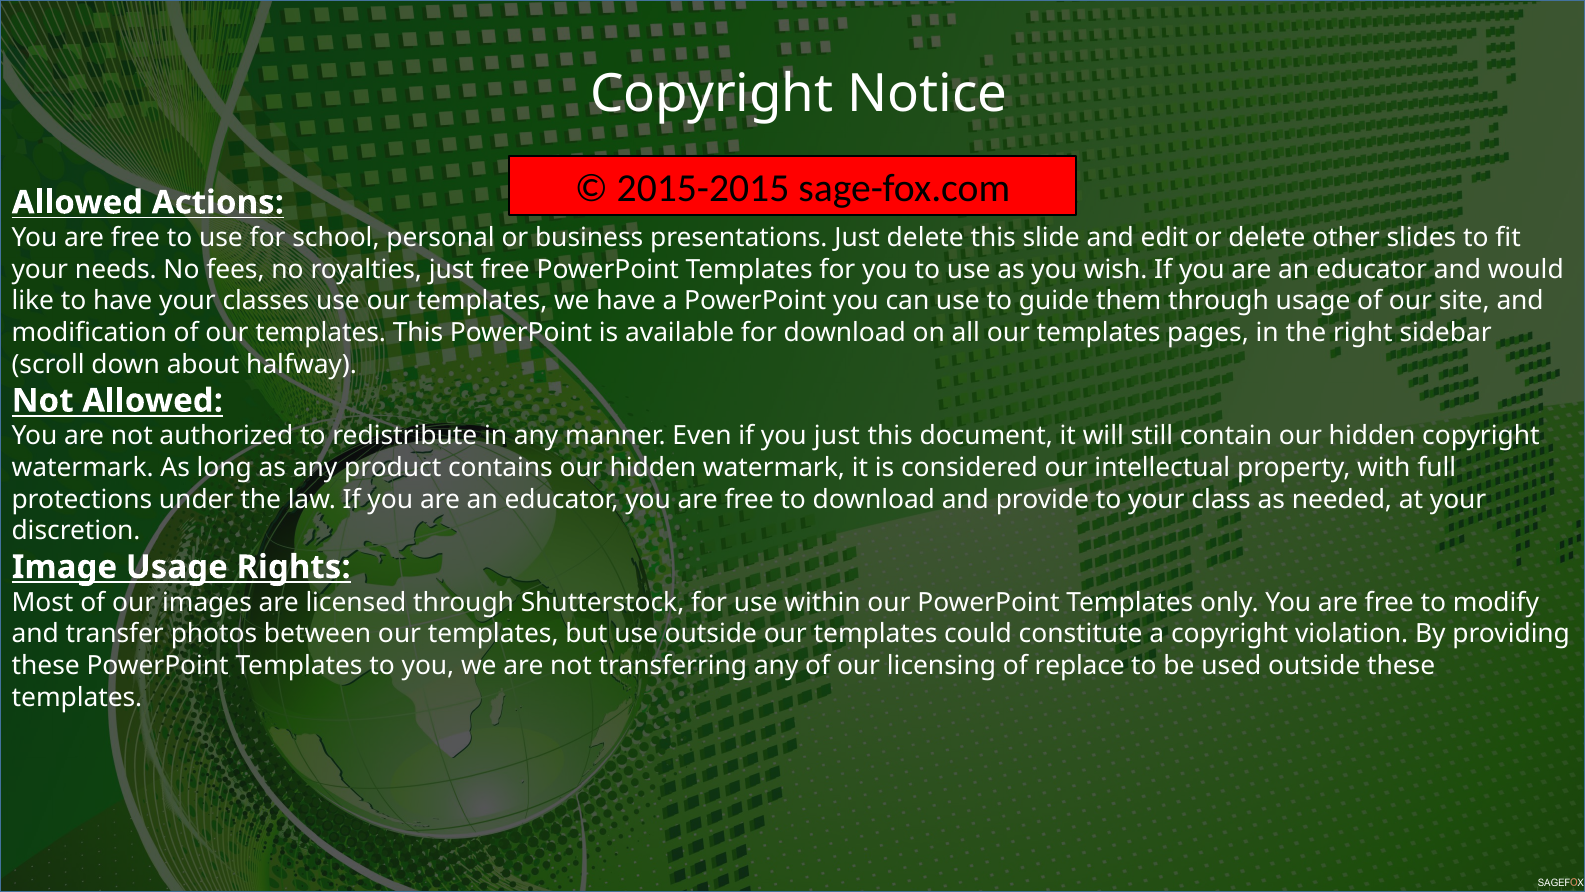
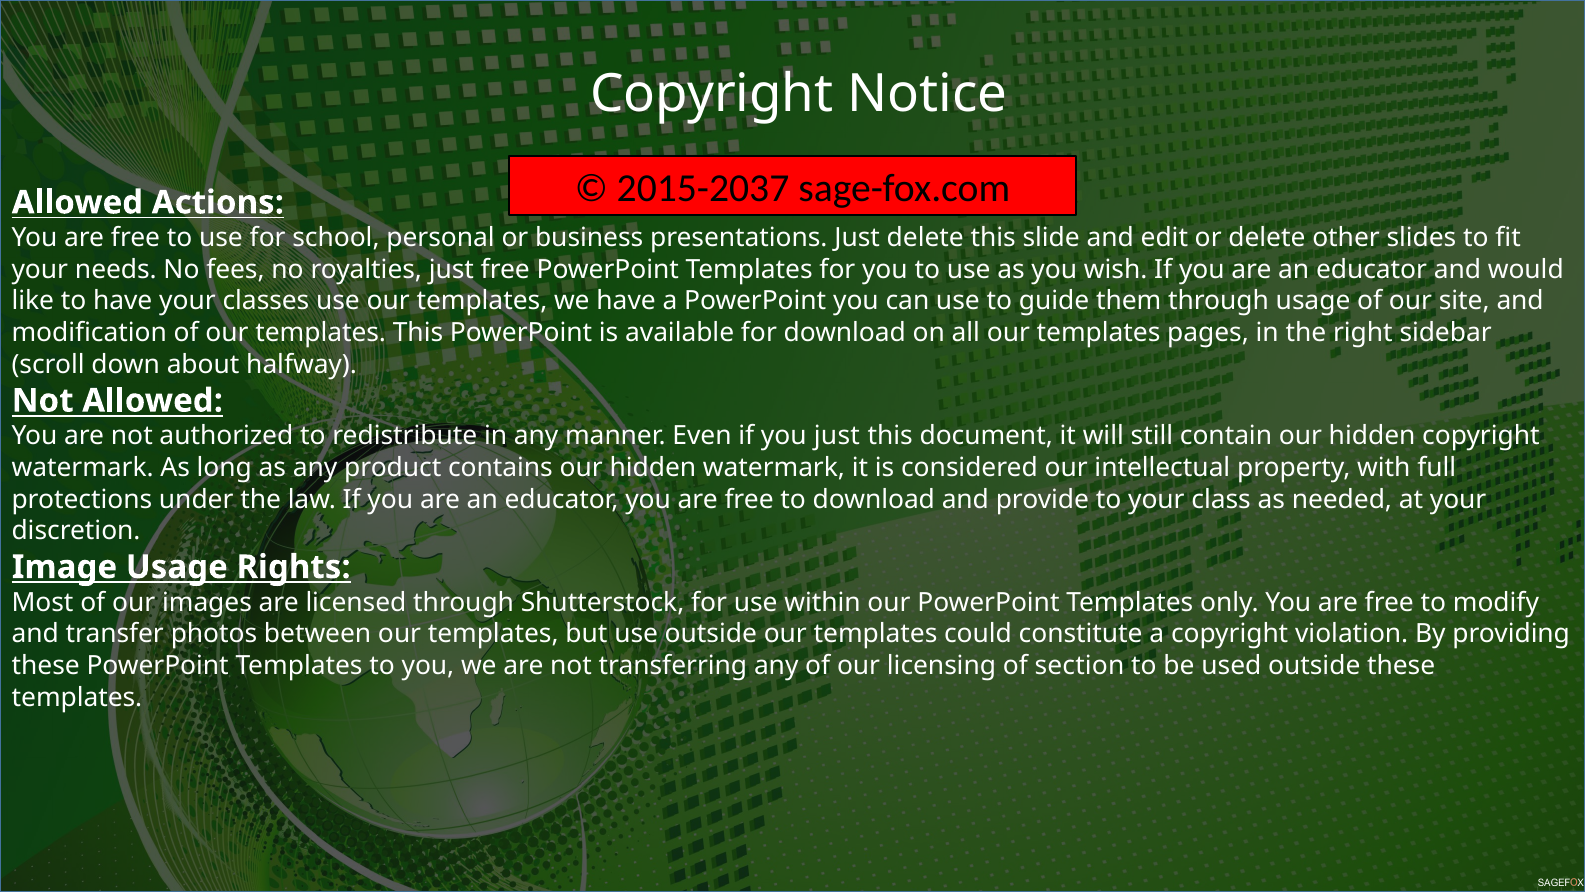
2015-2015: 2015-2015 -> 2015-2037 (703, 188)
replace: replace -> section (1080, 665)
